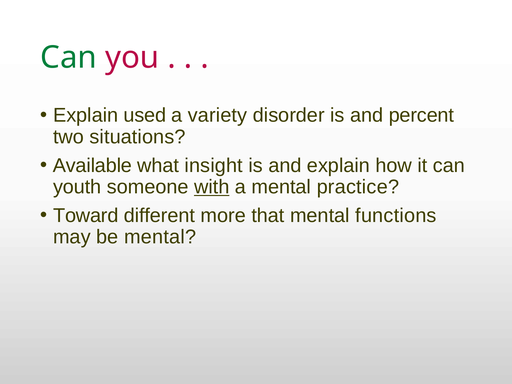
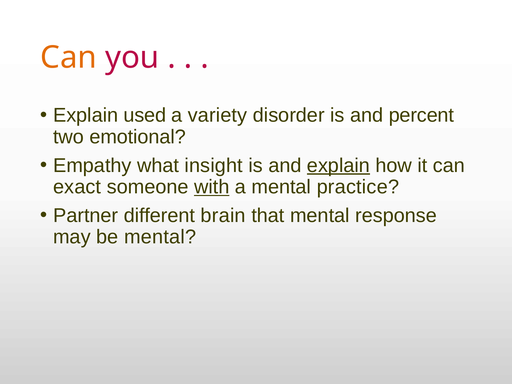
Can colour: green -> orange (69, 57)
situations: situations -> emotional (138, 137)
Available: Available -> Empathy (92, 165)
explain underline: none -> present (338, 165)
youth: youth -> exact (77, 187)
Toward: Toward -> Partner (86, 215)
more: more -> brain (223, 215)
functions: functions -> response (396, 215)
